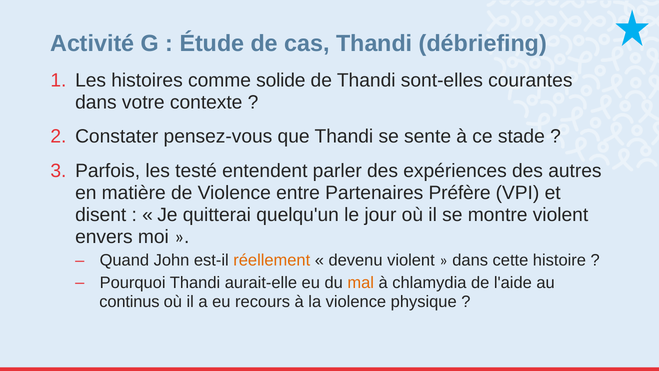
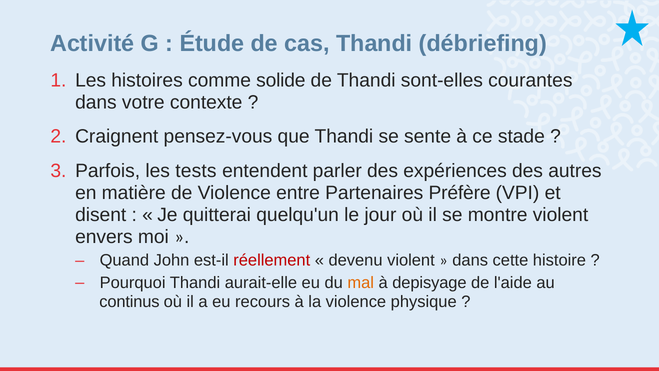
Constater: Constater -> Craignent (117, 137)
testé: testé -> tests (196, 171)
réellement colour: orange -> red (272, 260)
chlamydia: chlamydia -> depisyage (429, 283)
